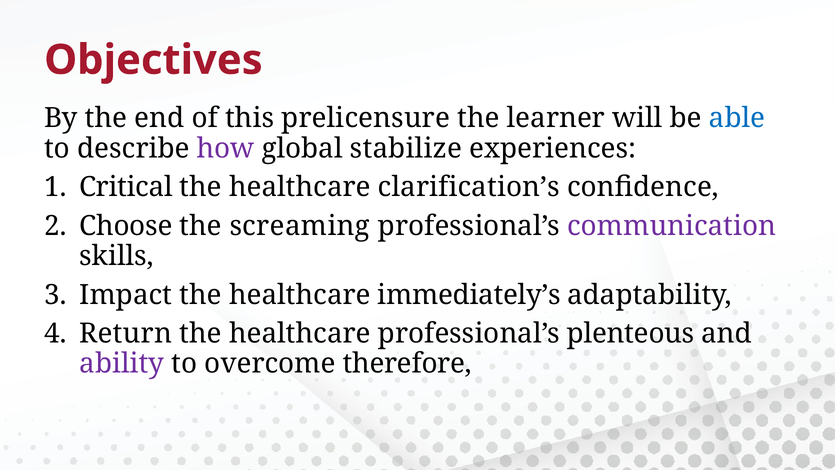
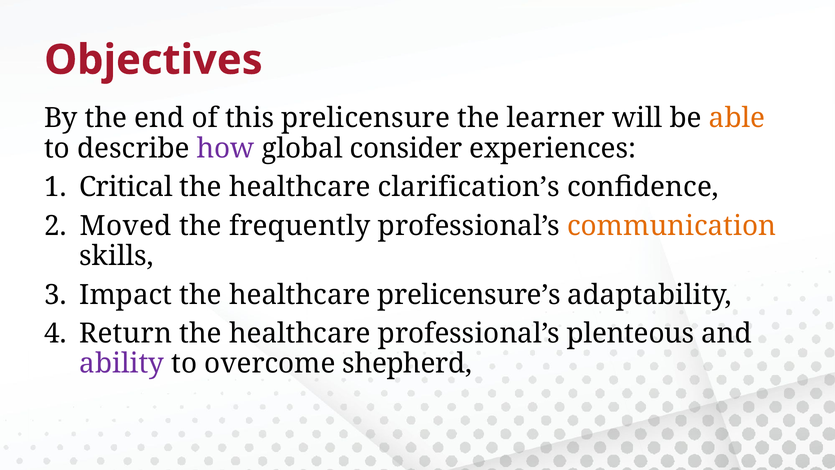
able colour: blue -> orange (737, 118)
stabilize: stabilize -> consider (406, 148)
Choose: Choose -> Moved (126, 226)
screaming: screaming -> frequently (300, 226)
communication colour: purple -> orange (672, 226)
immediately’s: immediately’s -> prelicensure’s (469, 295)
therefore: therefore -> shepherd (407, 364)
